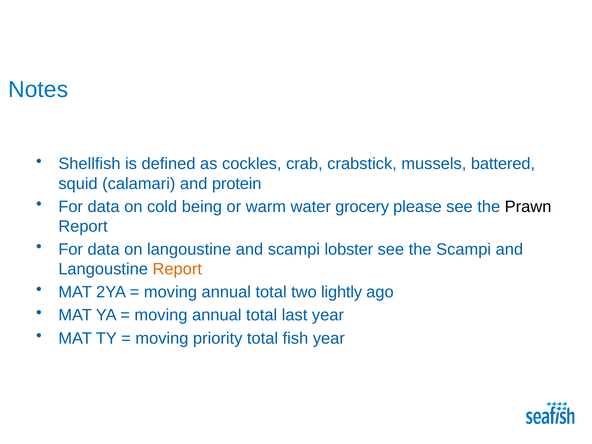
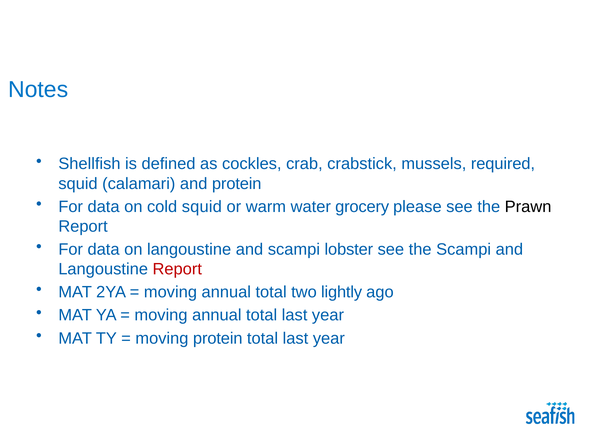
battered: battered -> required (503, 164)
cold being: being -> squid (202, 207)
Report colour: orange -> red (177, 269)
moving priority: priority -> protein (218, 338)
fish: fish -> last (295, 338)
